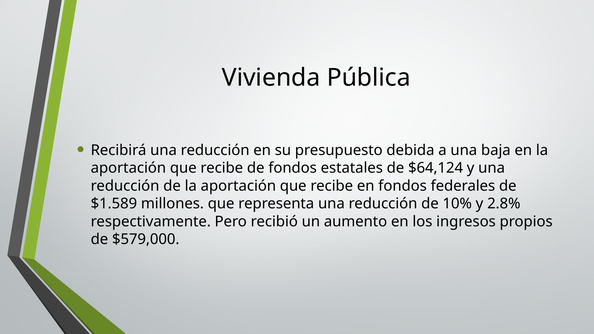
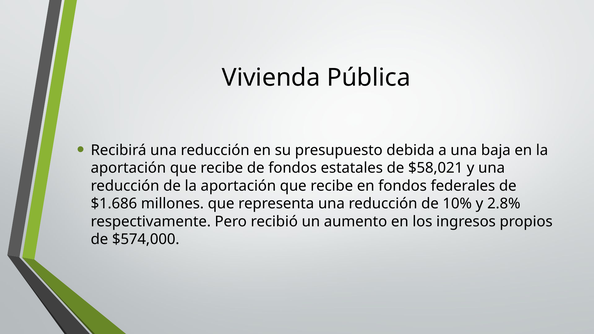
$64,124: $64,124 -> $58,021 (436, 168)
$1.589: $1.589 -> $1.686 (114, 204)
$579,000: $579,000 -> $574,000 (146, 239)
